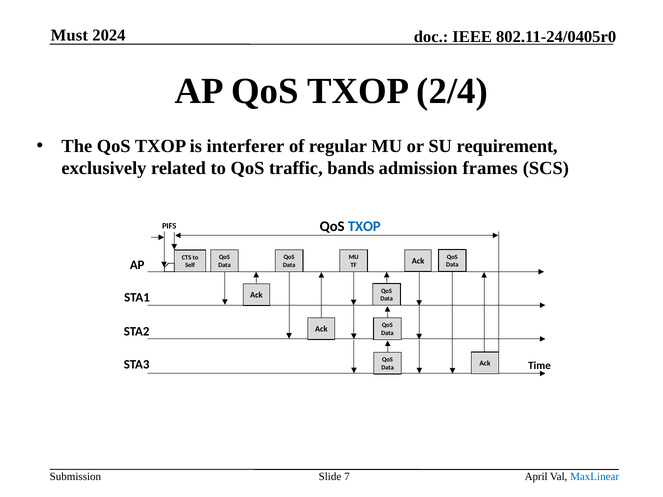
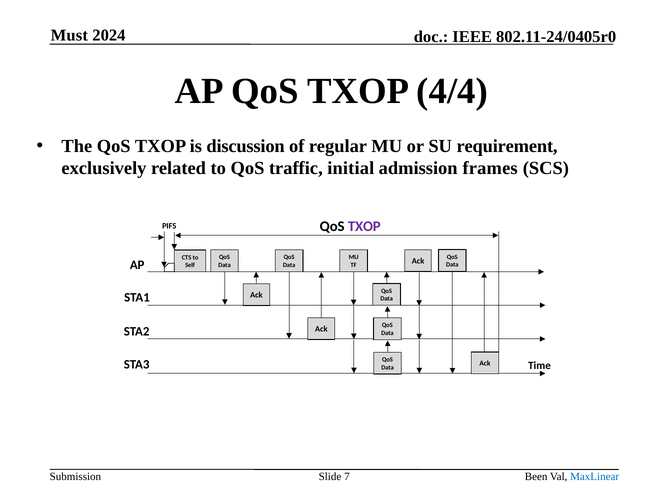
2/4: 2/4 -> 4/4 (452, 91)
interferer: interferer -> discussion (246, 146)
bands: bands -> initial (351, 168)
TXOP colour: blue -> purple (364, 227)
April: April -> Been (536, 477)
